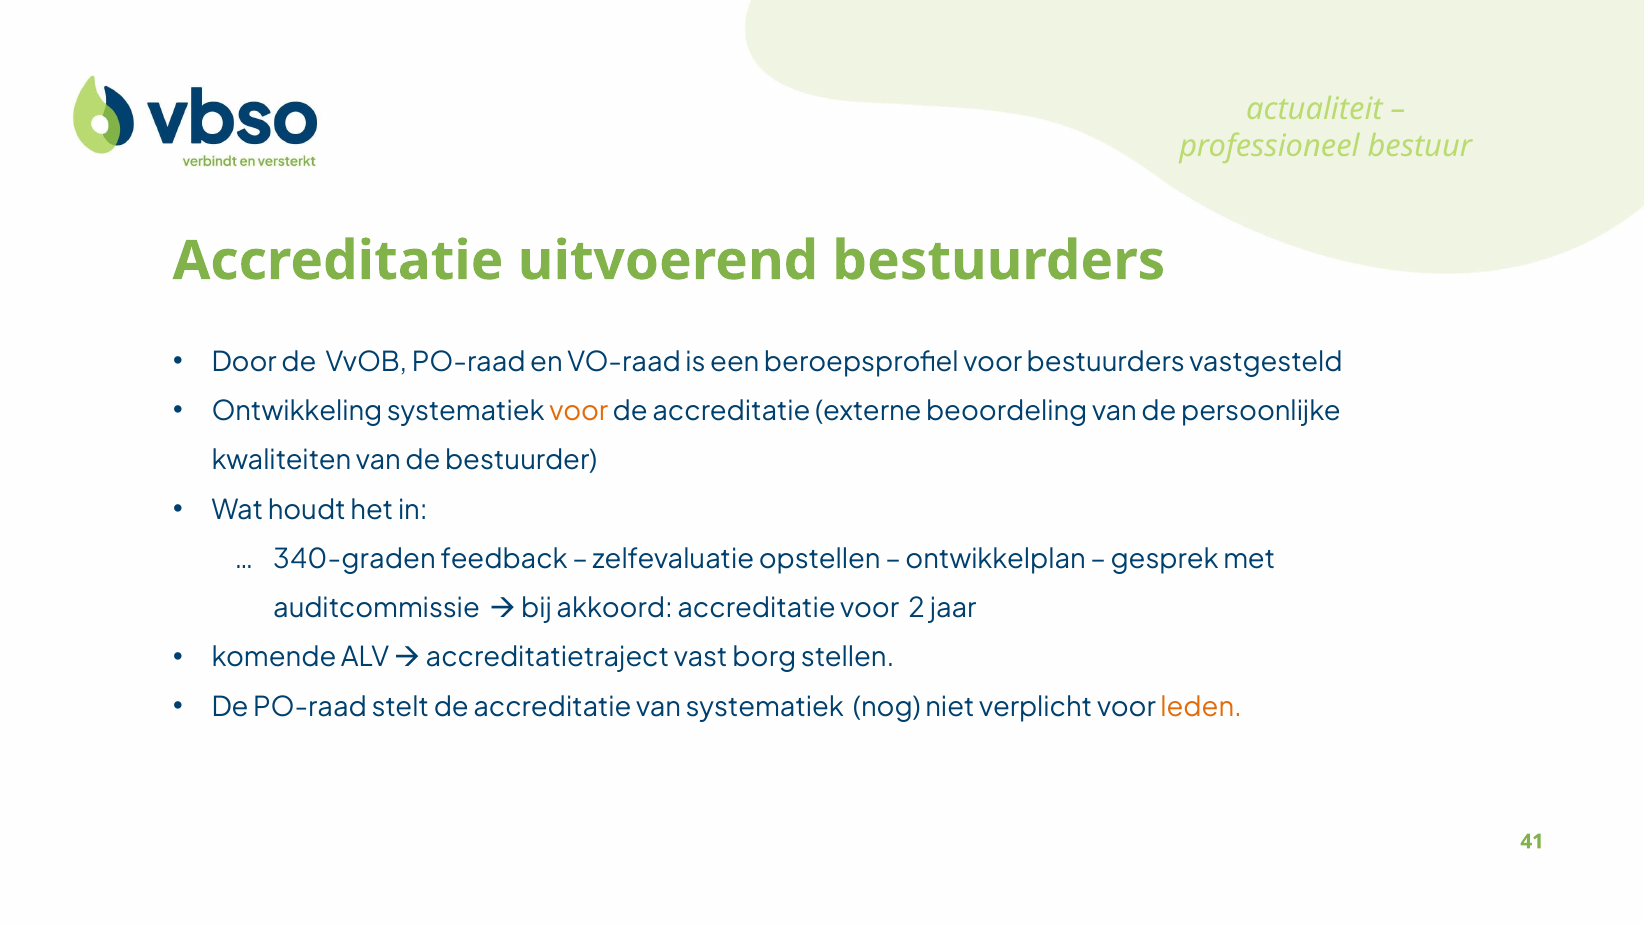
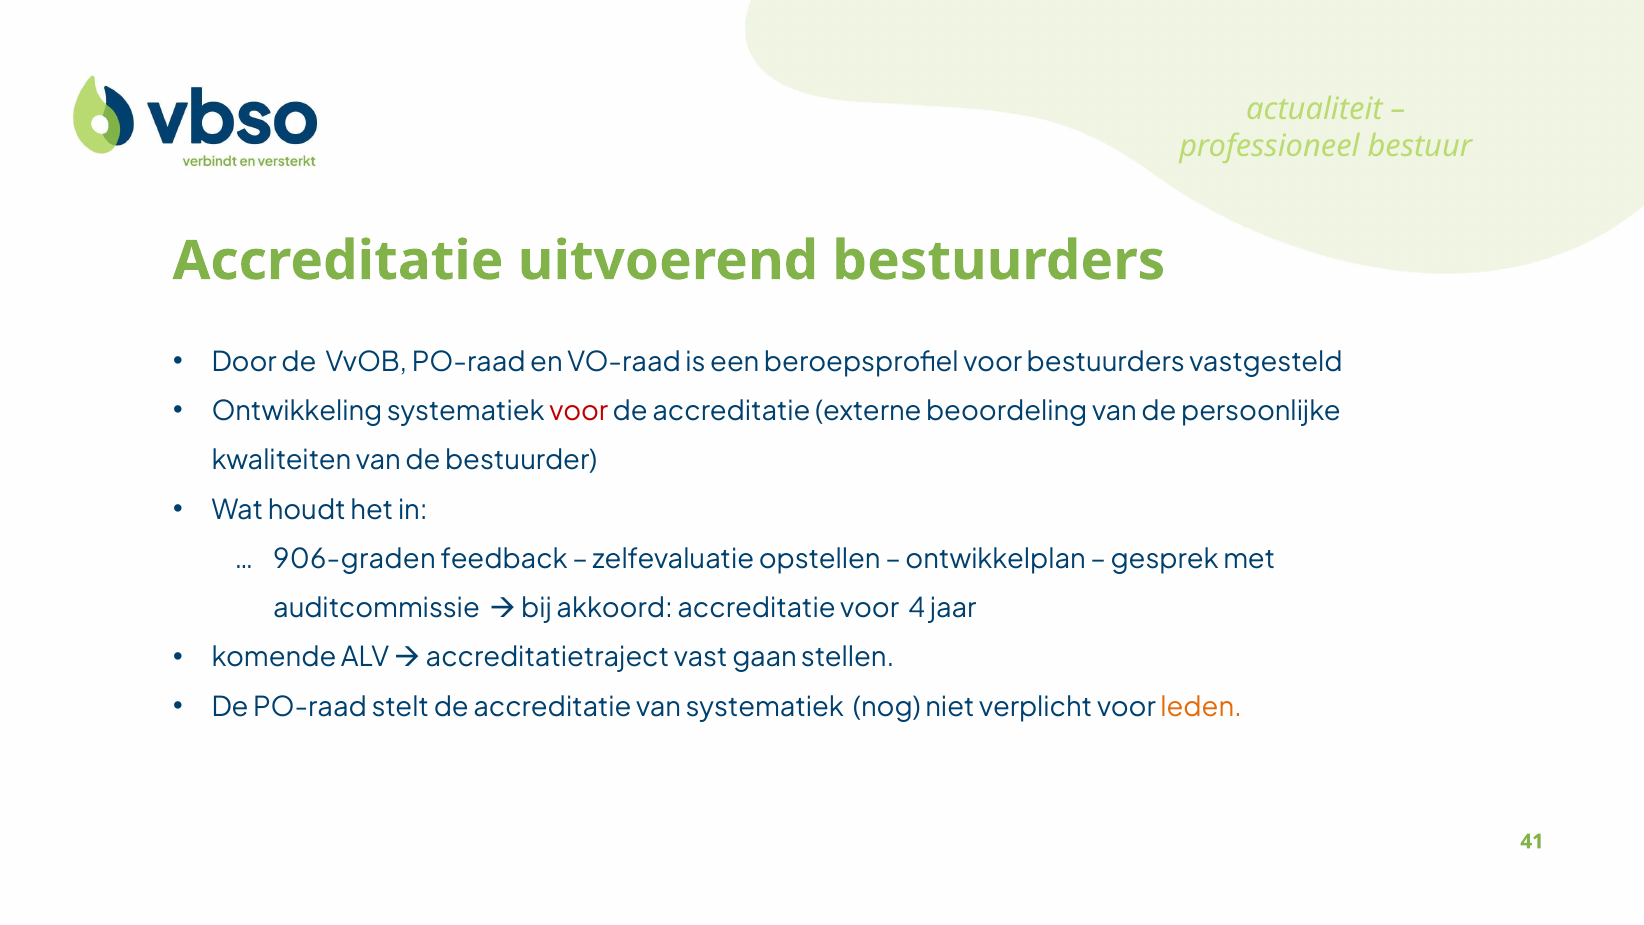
voor colour: orange -> red (579, 411)
340-graden: 340-graden -> 906-graden (354, 559)
2: 2 -> 4 (917, 608)
borg: borg -> gaan (764, 658)
